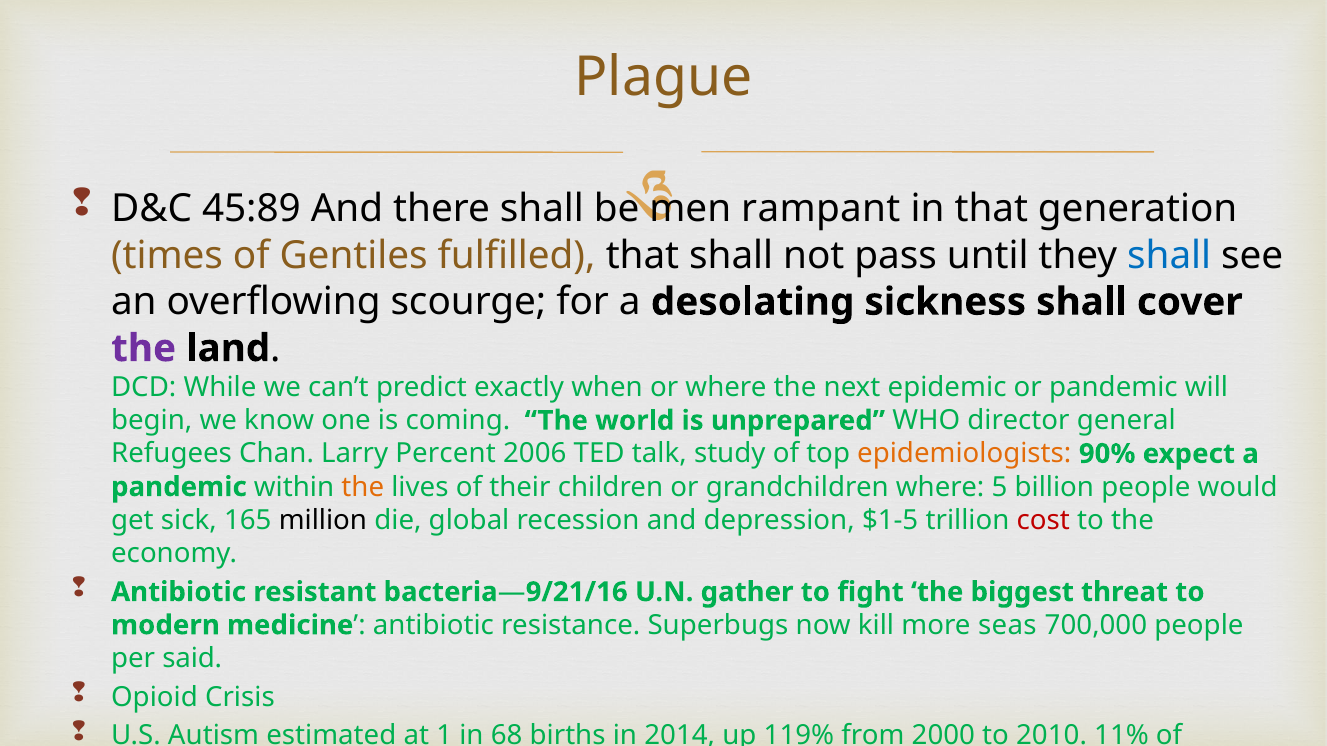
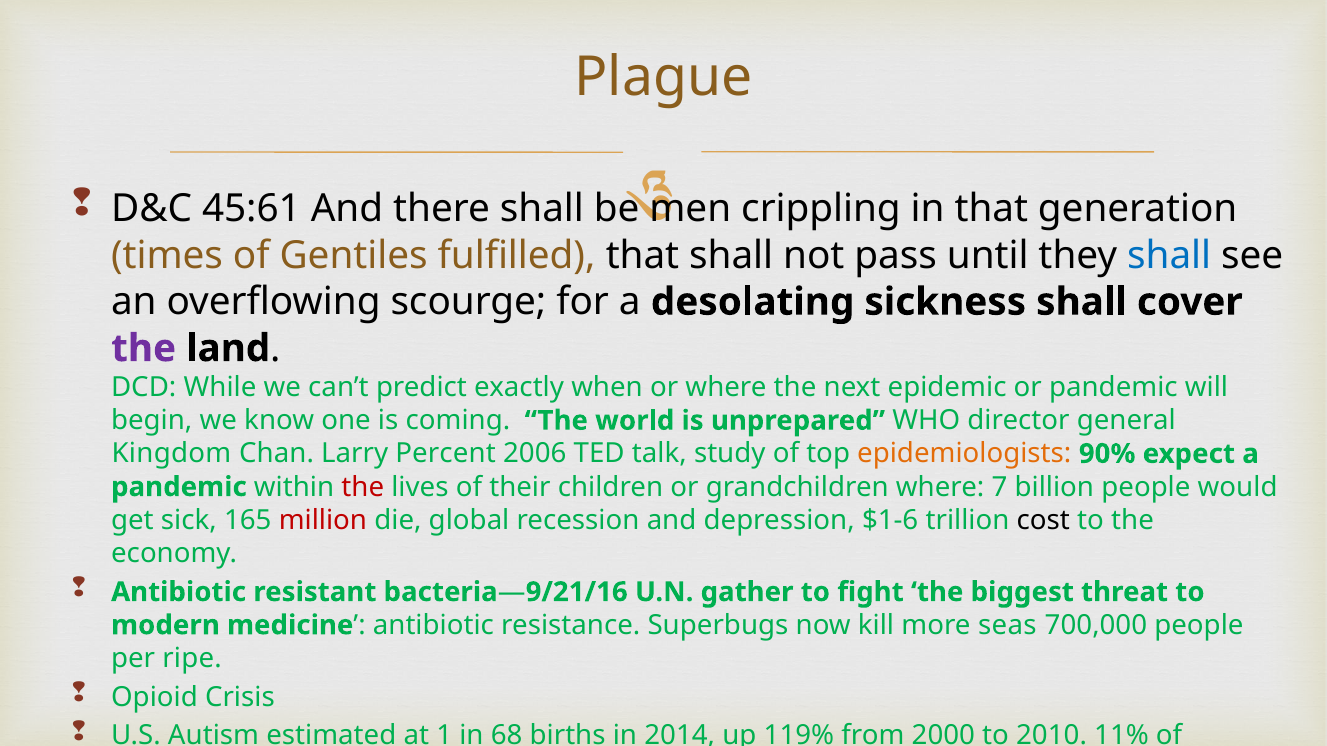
45:89: 45:89 -> 45:61 (251, 209)
rampant: rampant -> crippling (821, 209)
Refugees: Refugees -> Kingdom (171, 454)
the colour: orange -> red (363, 487)
5: 5 -> 7 (999, 487)
million colour: black -> red (323, 520)
$1-5: $1-5 -> $1-6 (890, 520)
cost colour: red -> black (1043, 520)
said: said -> ripe (192, 659)
